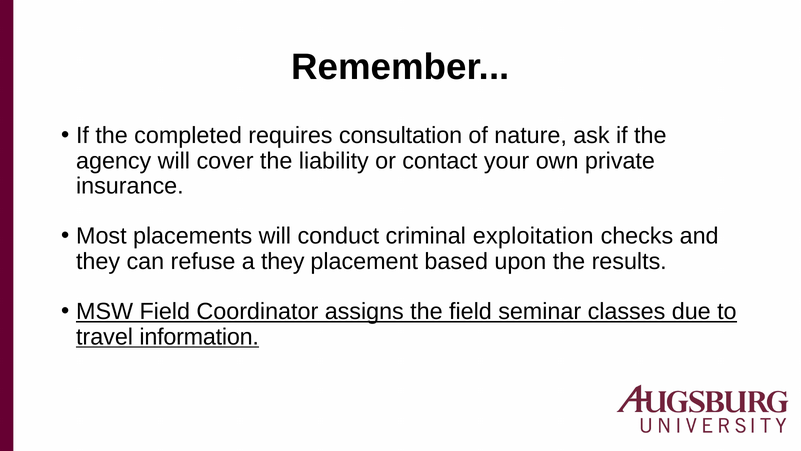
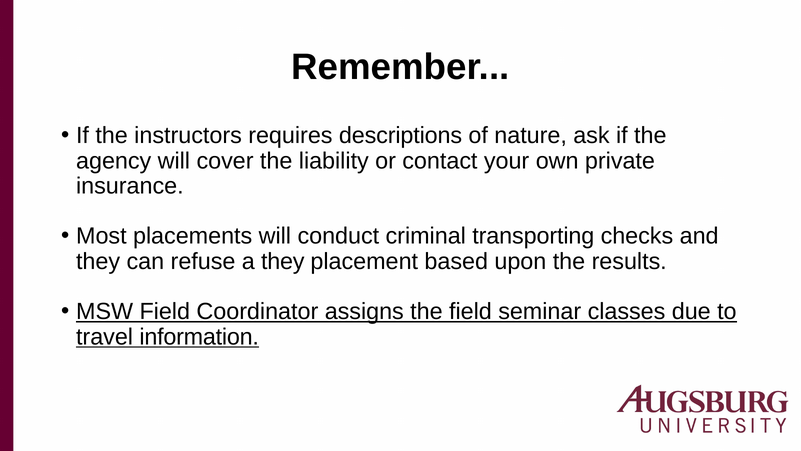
completed: completed -> instructors (188, 135)
consultation: consultation -> descriptions (401, 135)
exploitation: exploitation -> transporting (533, 236)
